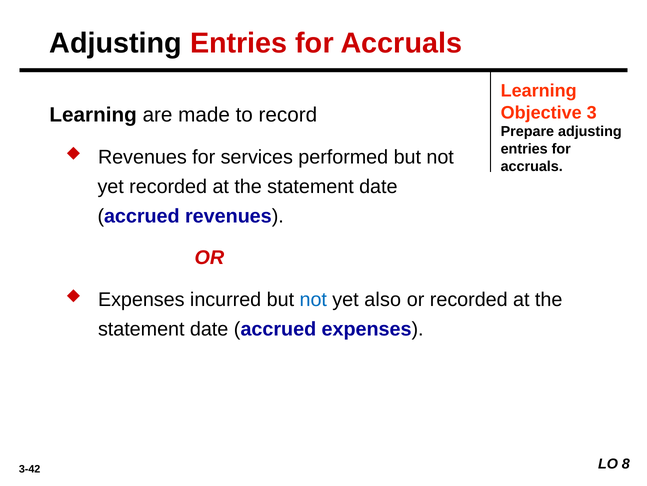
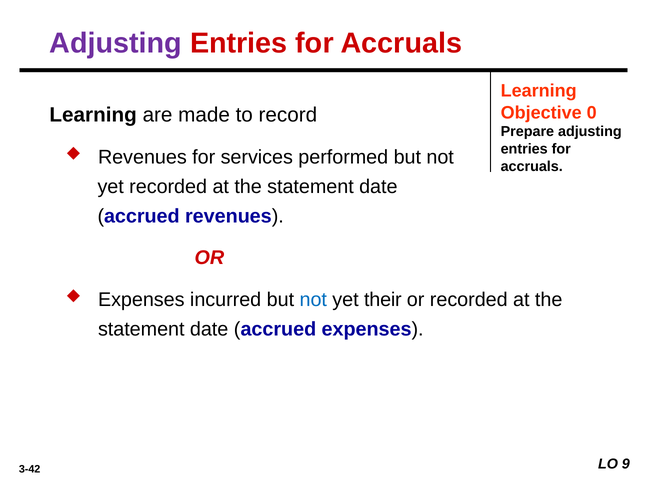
Adjusting colour: black -> purple (116, 43)
3: 3 -> 0 (592, 112)
also: also -> their (383, 299)
8: 8 -> 9 (626, 463)
